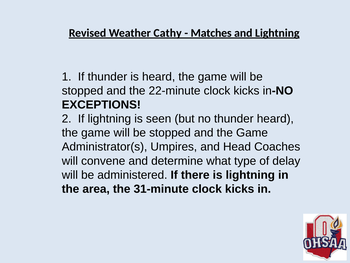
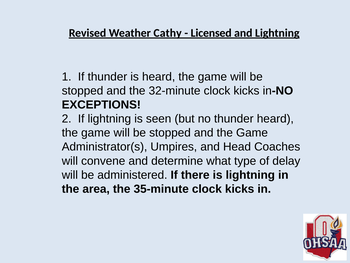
Matches: Matches -> Licensed (211, 33)
22-minute: 22-minute -> 32-minute (175, 91)
31-minute: 31-minute -> 35-minute (161, 189)
